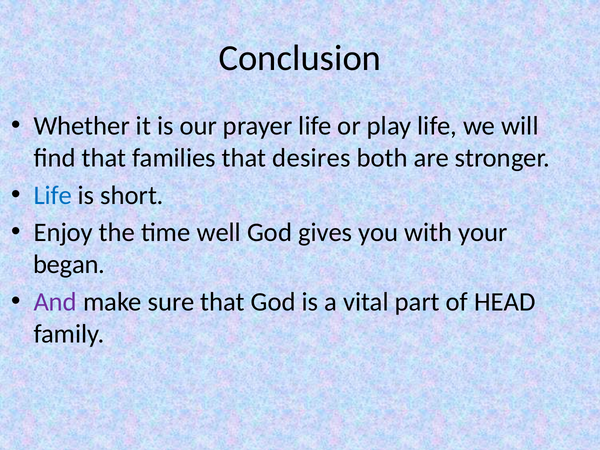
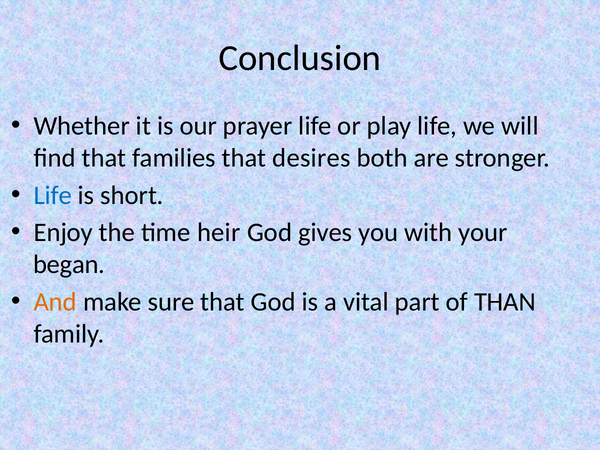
well: well -> heir (219, 233)
And colour: purple -> orange (55, 302)
HEAD: HEAD -> THAN (505, 302)
